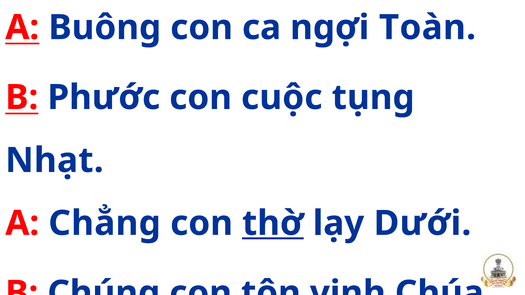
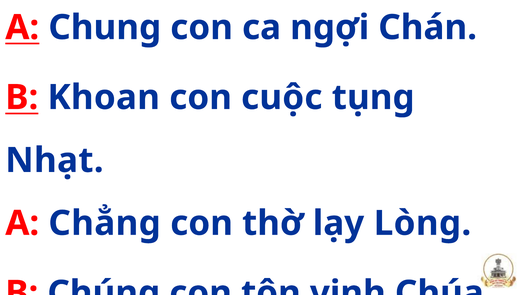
Buông: Buông -> Chung (105, 28)
Toàn: Toàn -> Chán (428, 28)
Phước: Phước -> Khoan (104, 98)
thờ underline: present -> none (273, 224)
Dưới: Dưới -> Lòng (422, 224)
